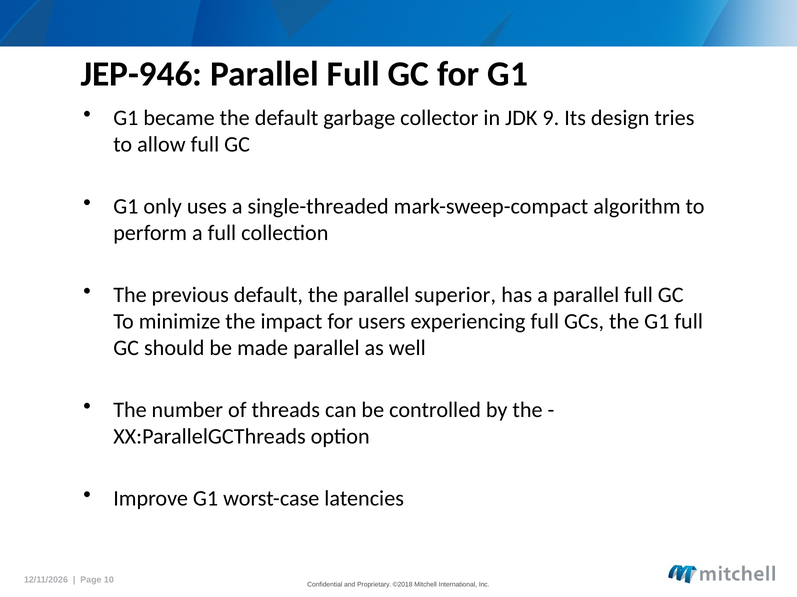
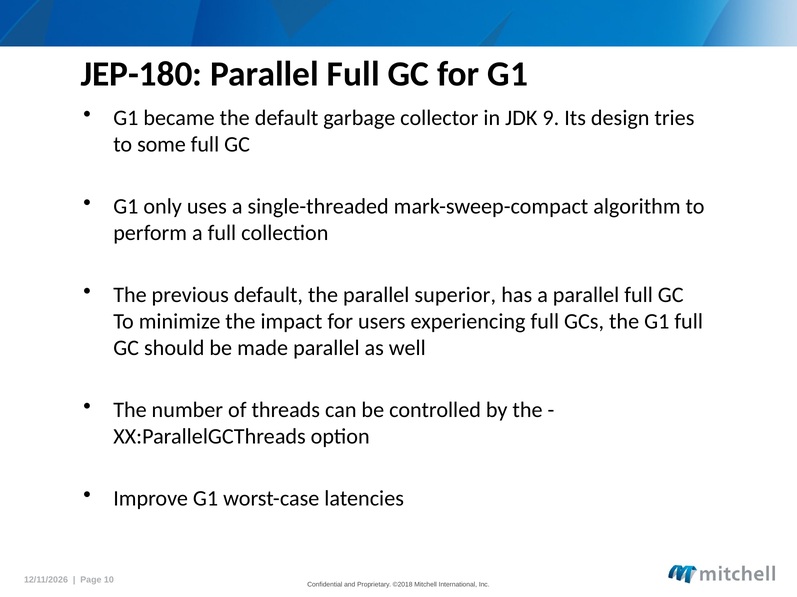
JEP-946: JEP-946 -> JEP-180 (141, 74)
allow: allow -> some (161, 145)
